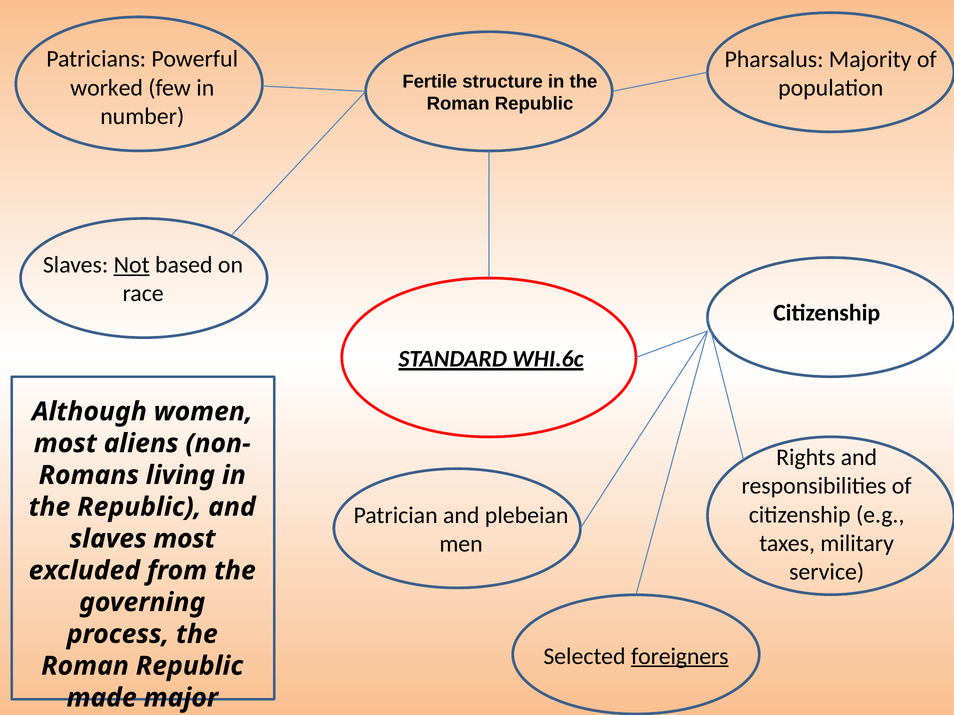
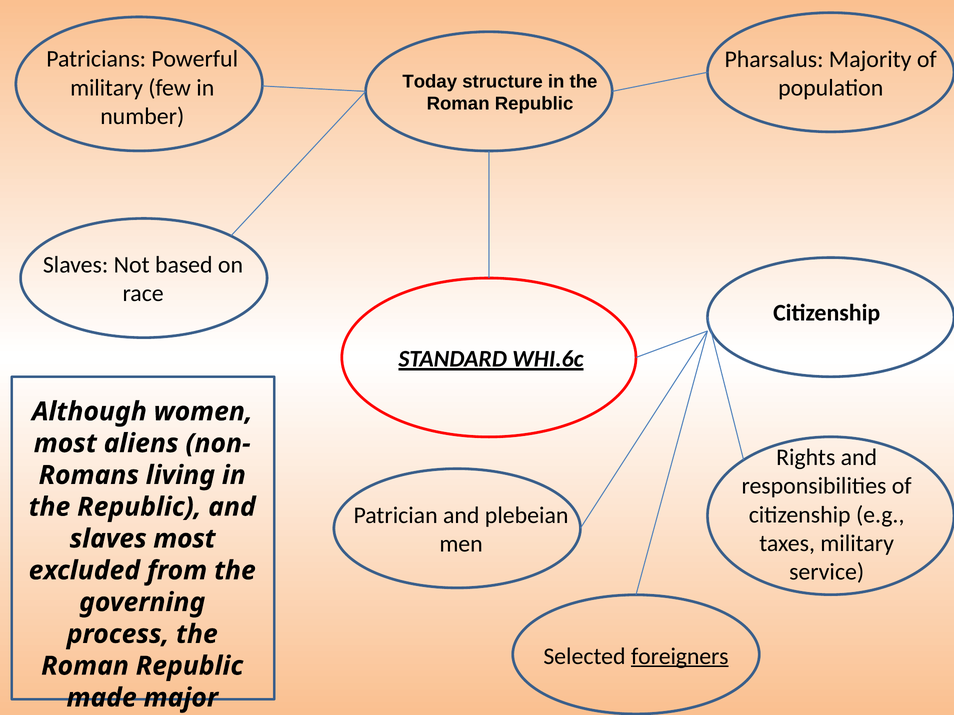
Fertile: Fertile -> Today (430, 82)
worked: worked -> military (107, 88)
Not underline: present -> none (132, 265)
